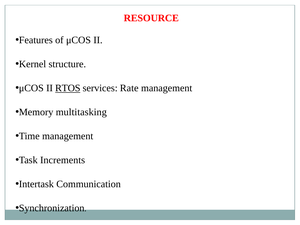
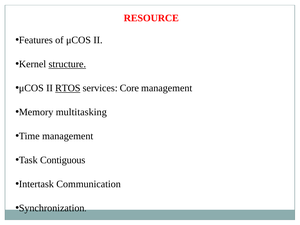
structure underline: none -> present (67, 64)
Rate: Rate -> Core (129, 88)
Increments: Increments -> Contiguous (63, 160)
